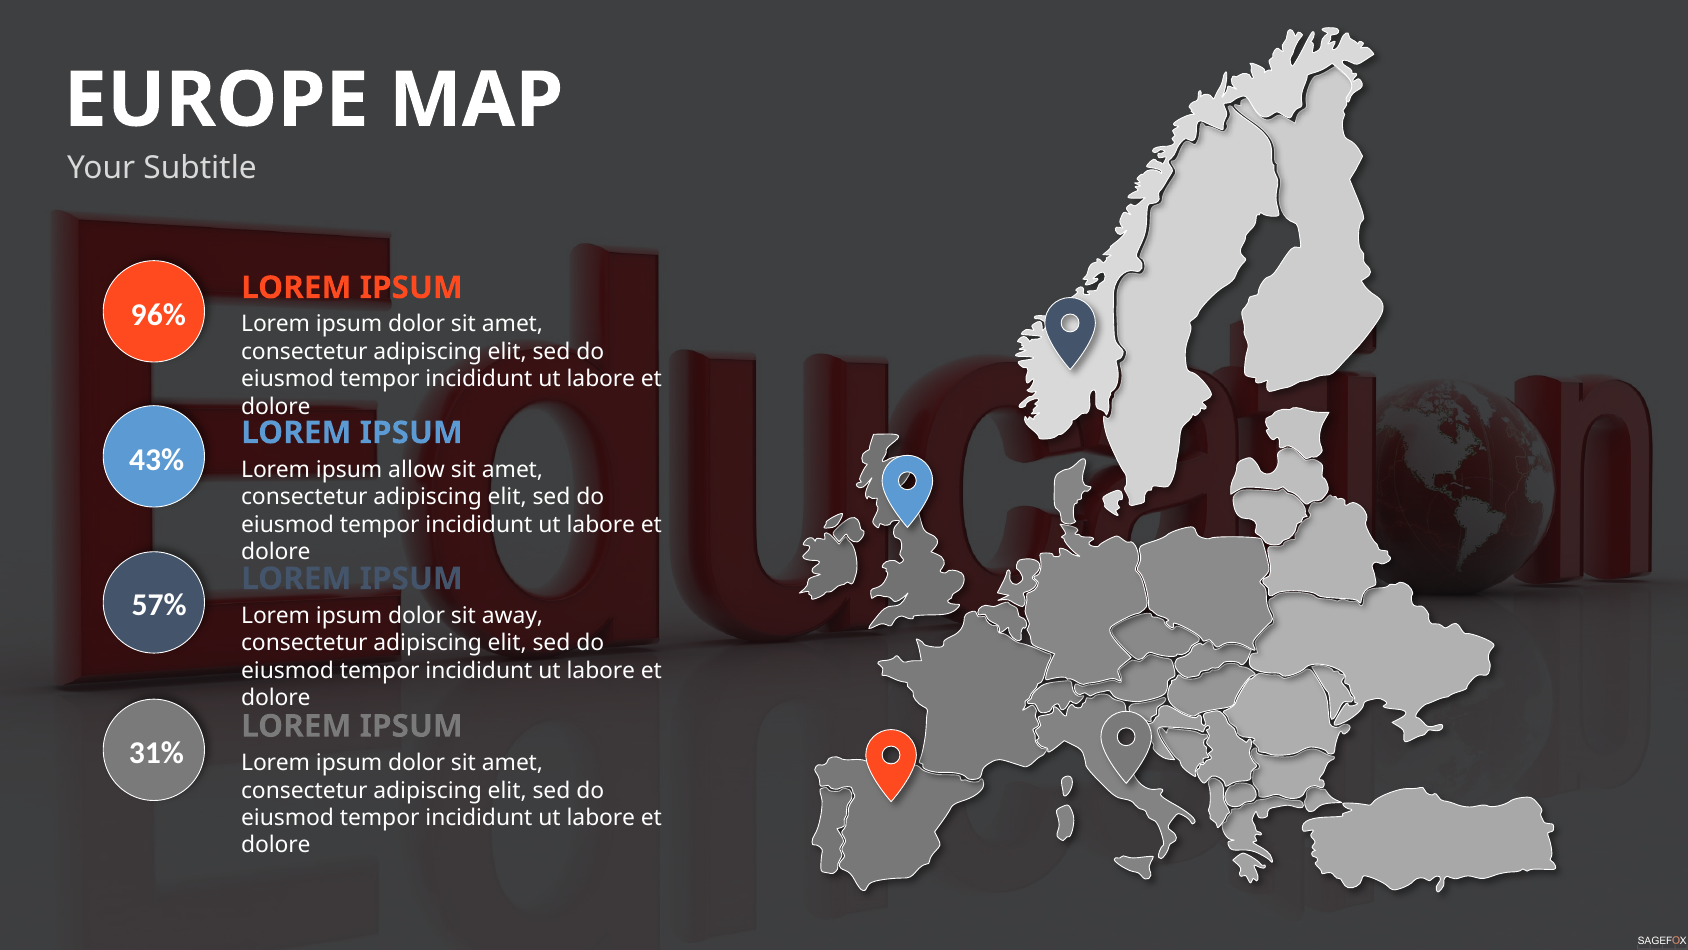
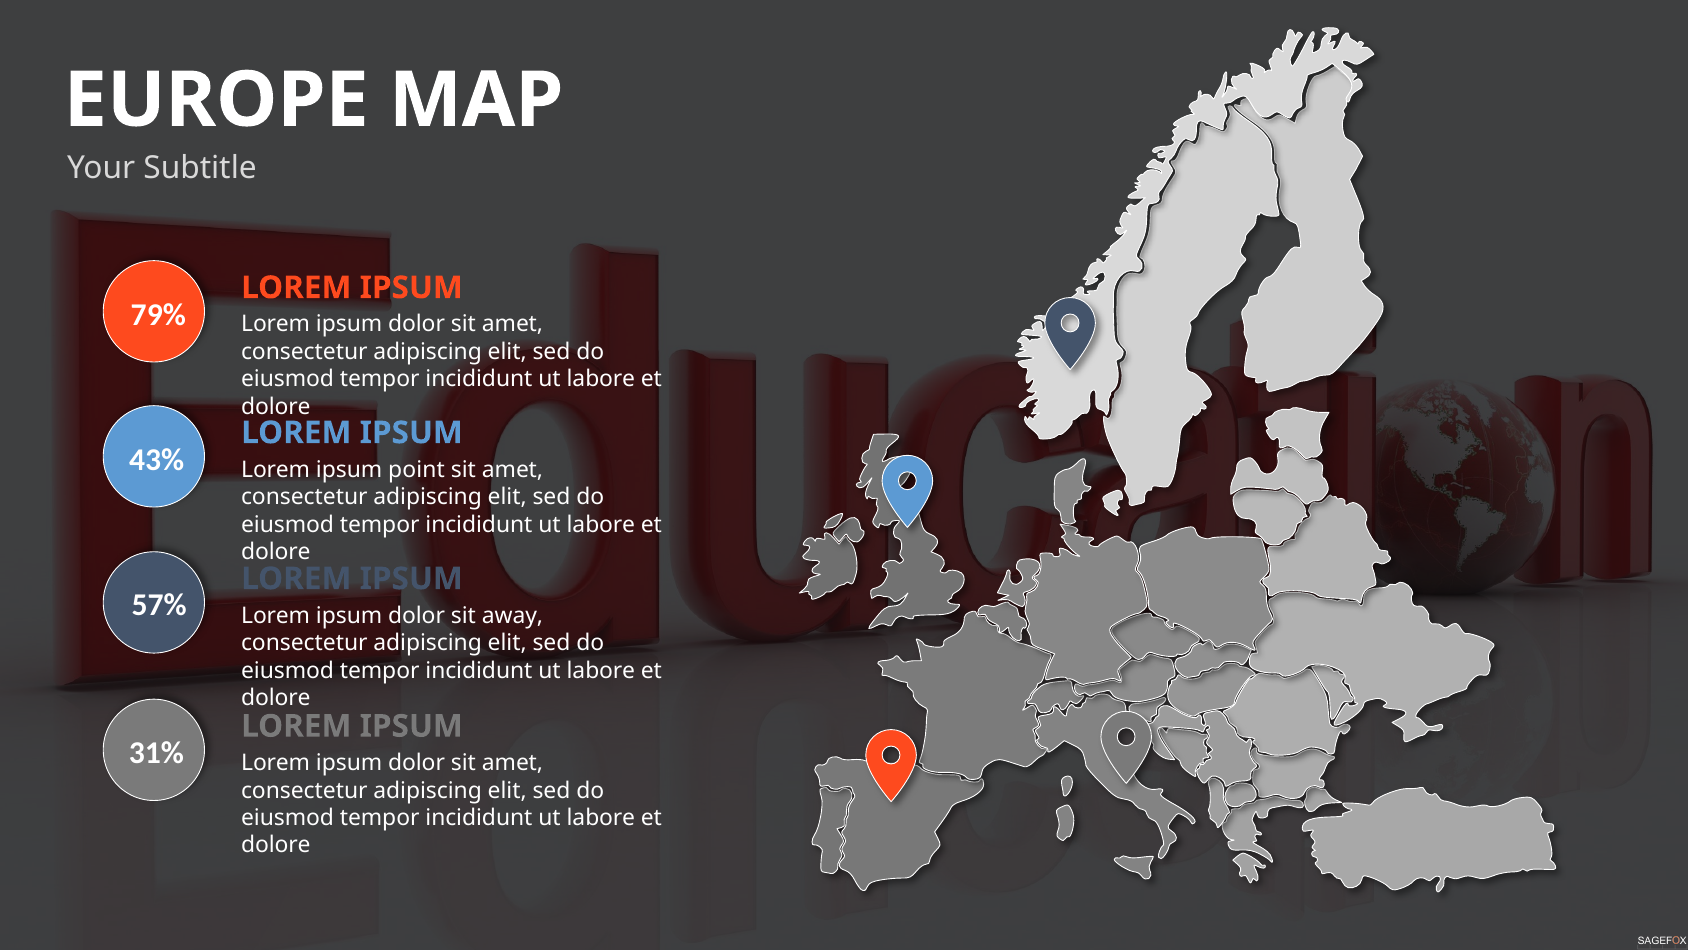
96%: 96% -> 79% (158, 315)
allow: allow -> point (417, 469)
